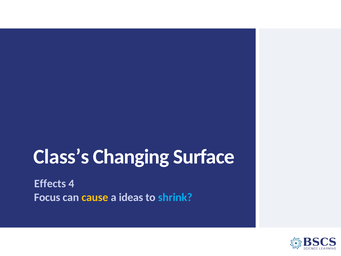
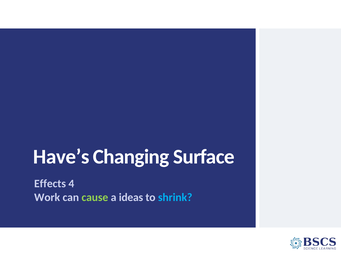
Class’s: Class’s -> Have’s (61, 157)
Focus: Focus -> Work (47, 197)
cause colour: yellow -> light green (95, 197)
